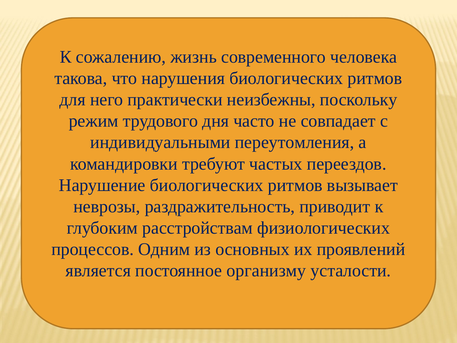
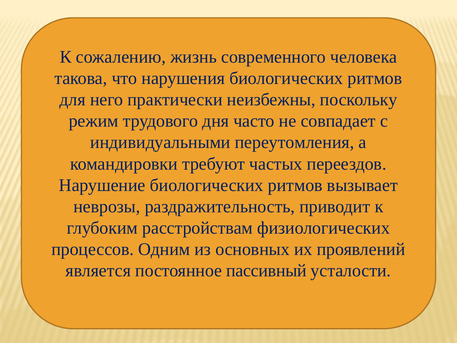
организму: организму -> пассивный (266, 270)
